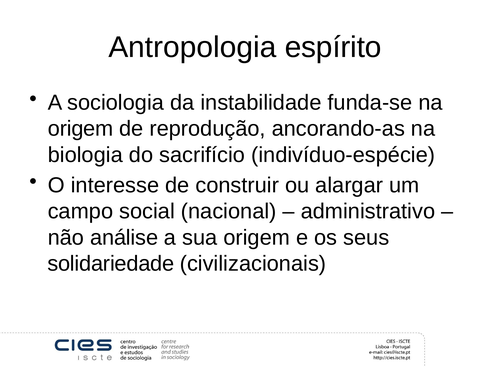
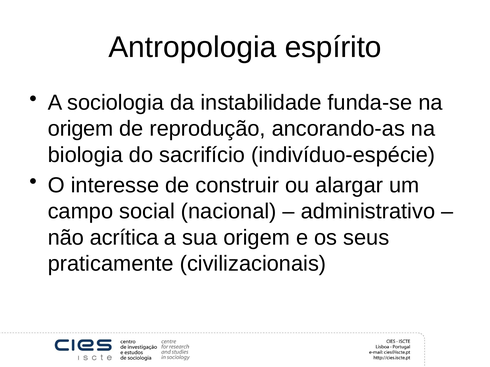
análise: análise -> acrítica (124, 238)
solidariedade: solidariedade -> praticamente (111, 264)
